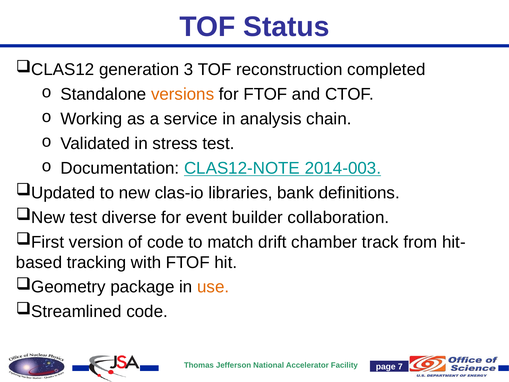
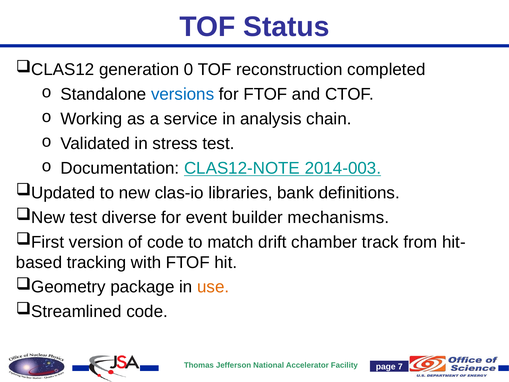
3: 3 -> 0 (189, 70)
versions colour: orange -> blue (183, 94)
collaboration: collaboration -> mechanisms (338, 217)
